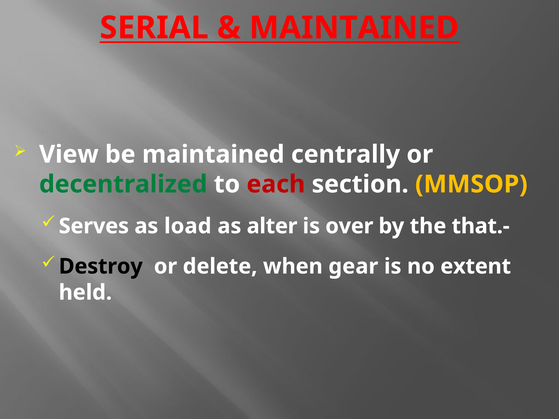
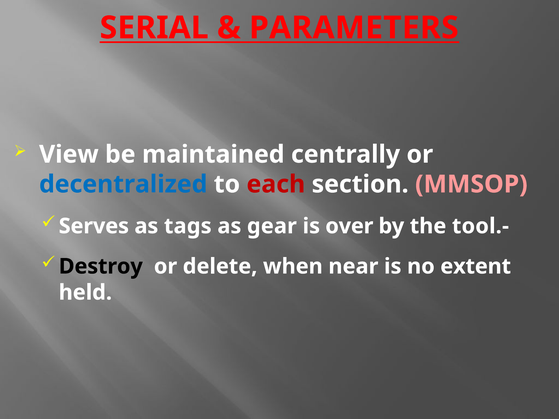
MAINTAINED: MAINTAINED -> PARAMETERS (354, 28)
decentralized colour: green -> blue (123, 184)
MMSOP colour: yellow -> pink (471, 184)
load: load -> tags (188, 226)
alter: alter -> gear (272, 226)
that.-: that.- -> tool.- (480, 226)
gear: gear -> near (353, 267)
